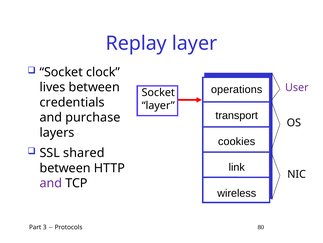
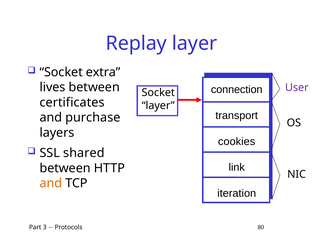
clock: clock -> extra (103, 72)
operations: operations -> connection (237, 89)
credentials: credentials -> certificates (72, 102)
and colour: purple -> orange (51, 183)
wireless: wireless -> iteration (237, 193)
